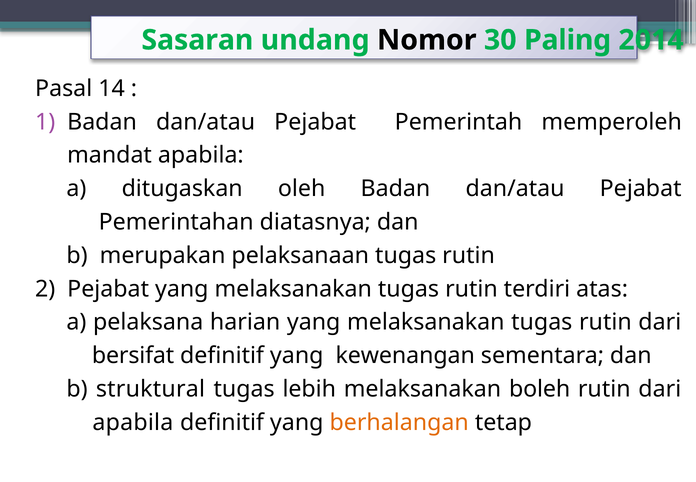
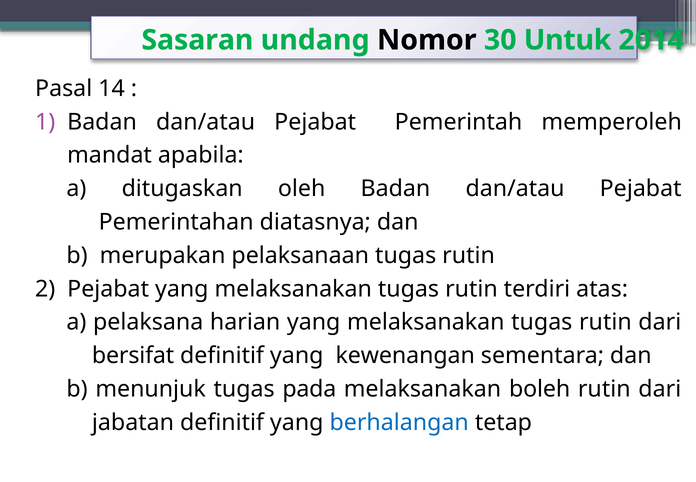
Paling: Paling -> Untuk (568, 40)
struktural: struktural -> menunjuk (151, 389)
lebih: lebih -> pada (309, 389)
apabila: apabila -> jabatan (133, 422)
berhalangan colour: orange -> blue (399, 422)
